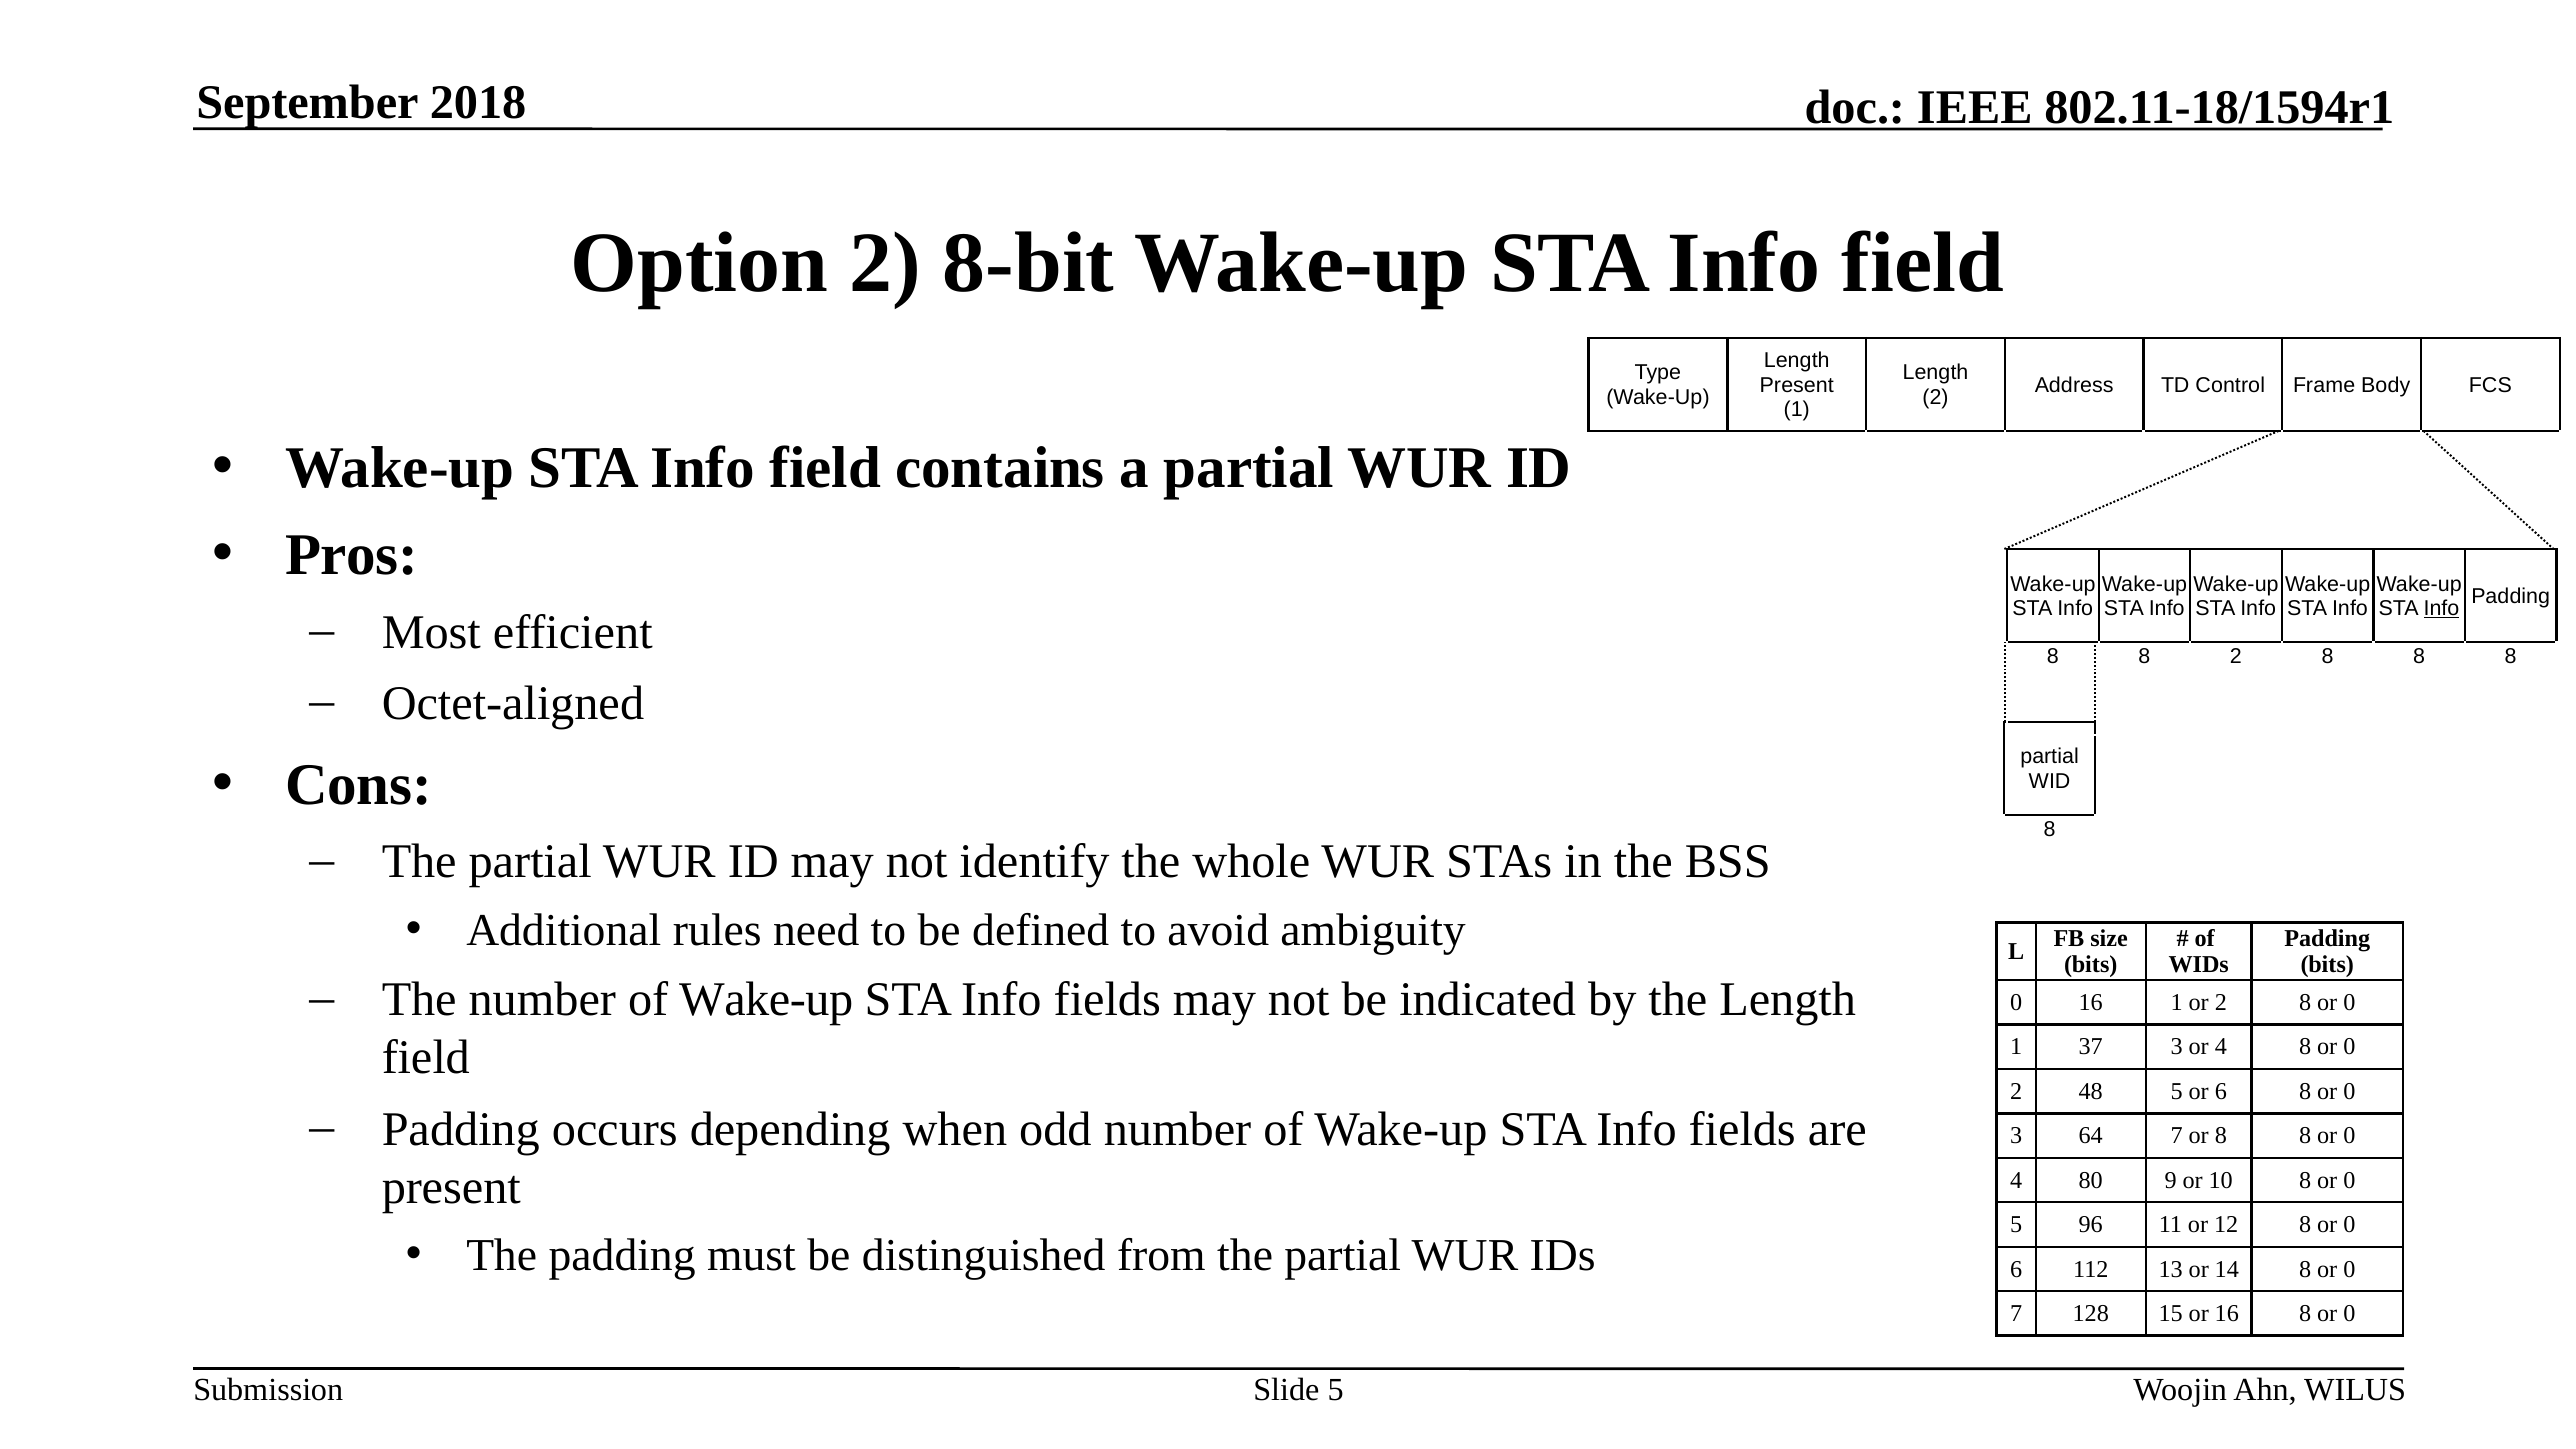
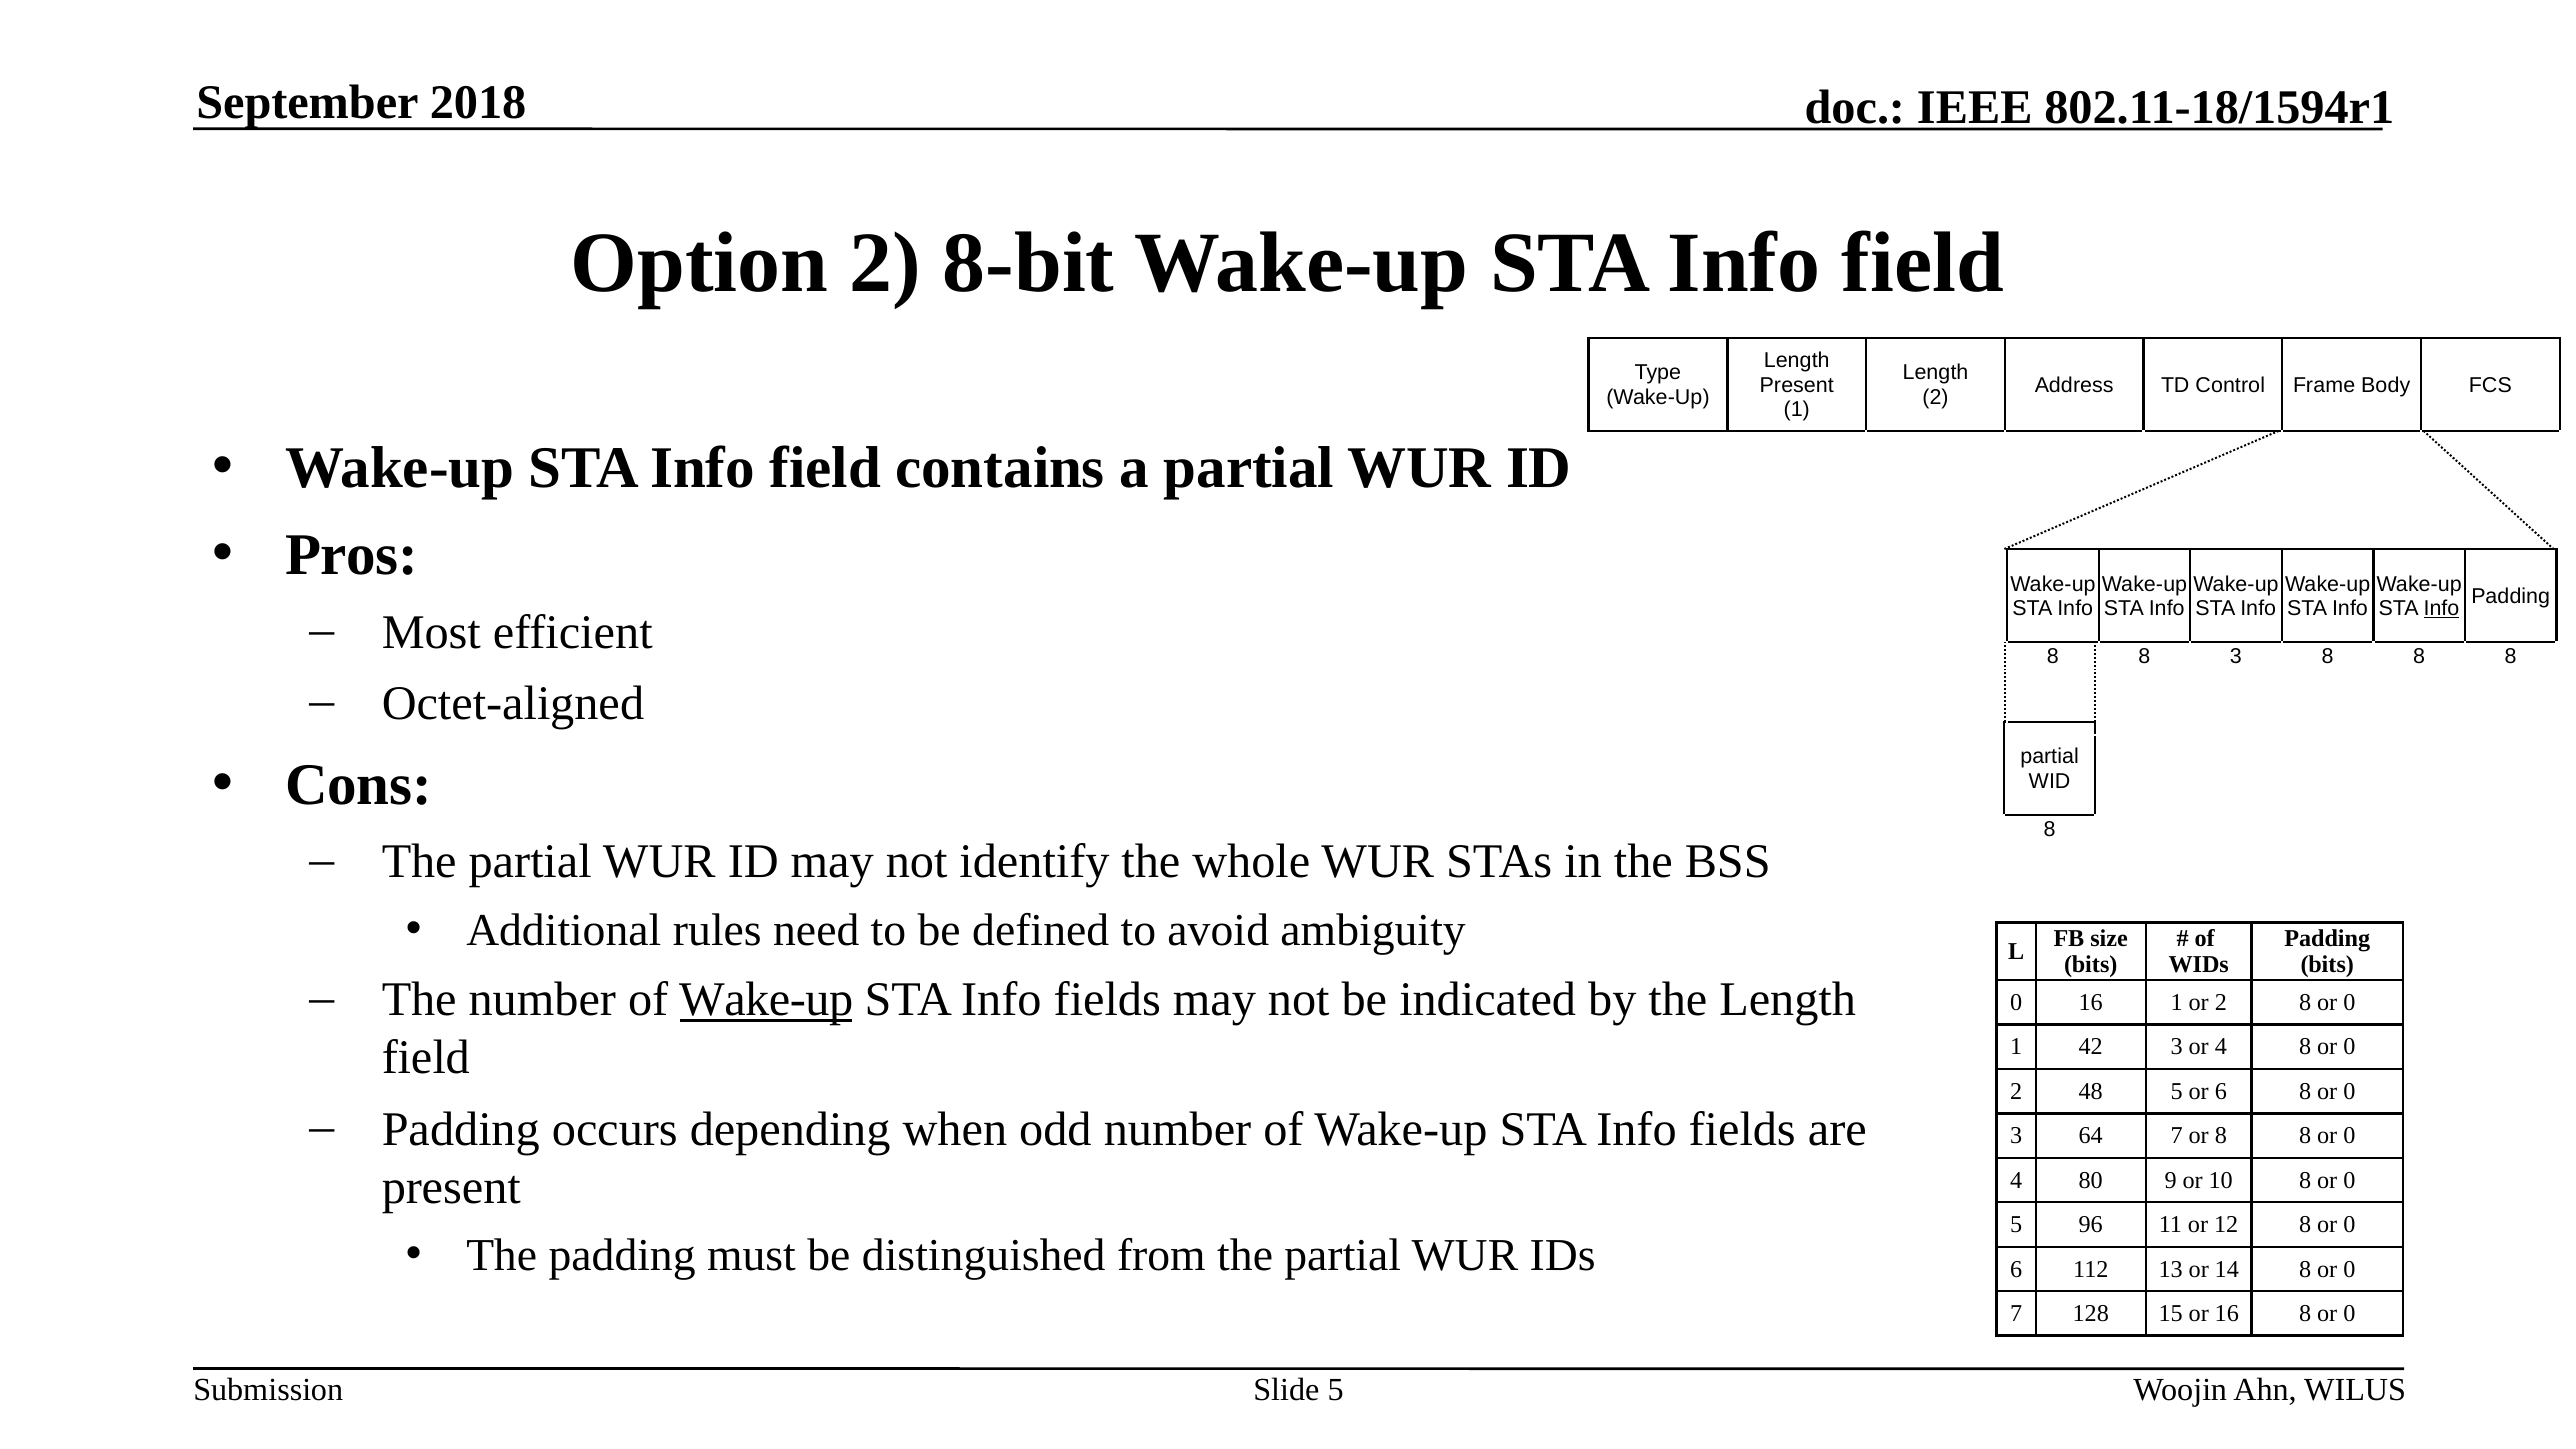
8 2: 2 -> 3 (2236, 657)
Wake-up underline: none -> present (766, 1000)
37: 37 -> 42 (2091, 1047)
